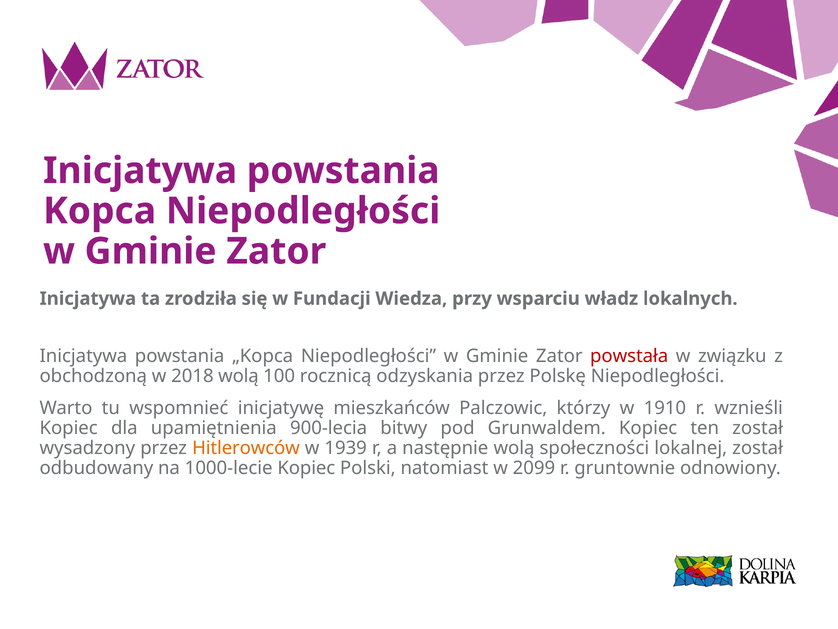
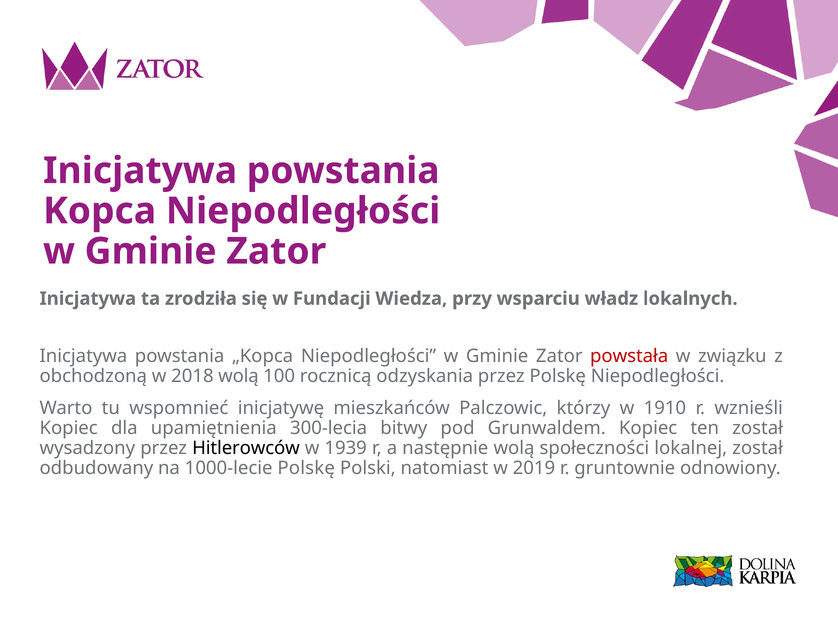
900-lecia: 900-lecia -> 300-lecia (329, 428)
Hitlerowców colour: orange -> black (246, 448)
1000-lecie Kopiec: Kopiec -> Polskę (306, 468)
2099: 2099 -> 2019 (534, 468)
